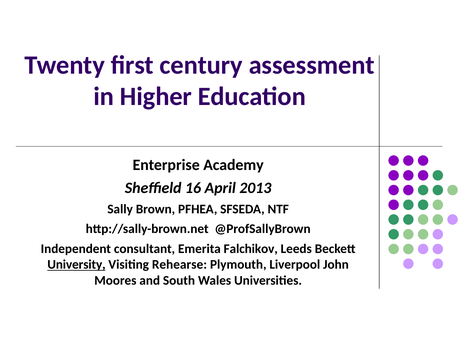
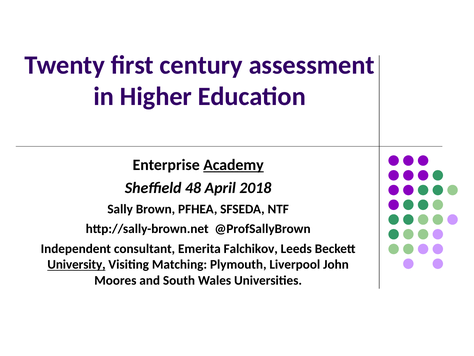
Academy underline: none -> present (233, 165)
16: 16 -> 48 (193, 188)
2013: 2013 -> 2018 (255, 188)
Rehearse: Rehearse -> Matching (180, 264)
